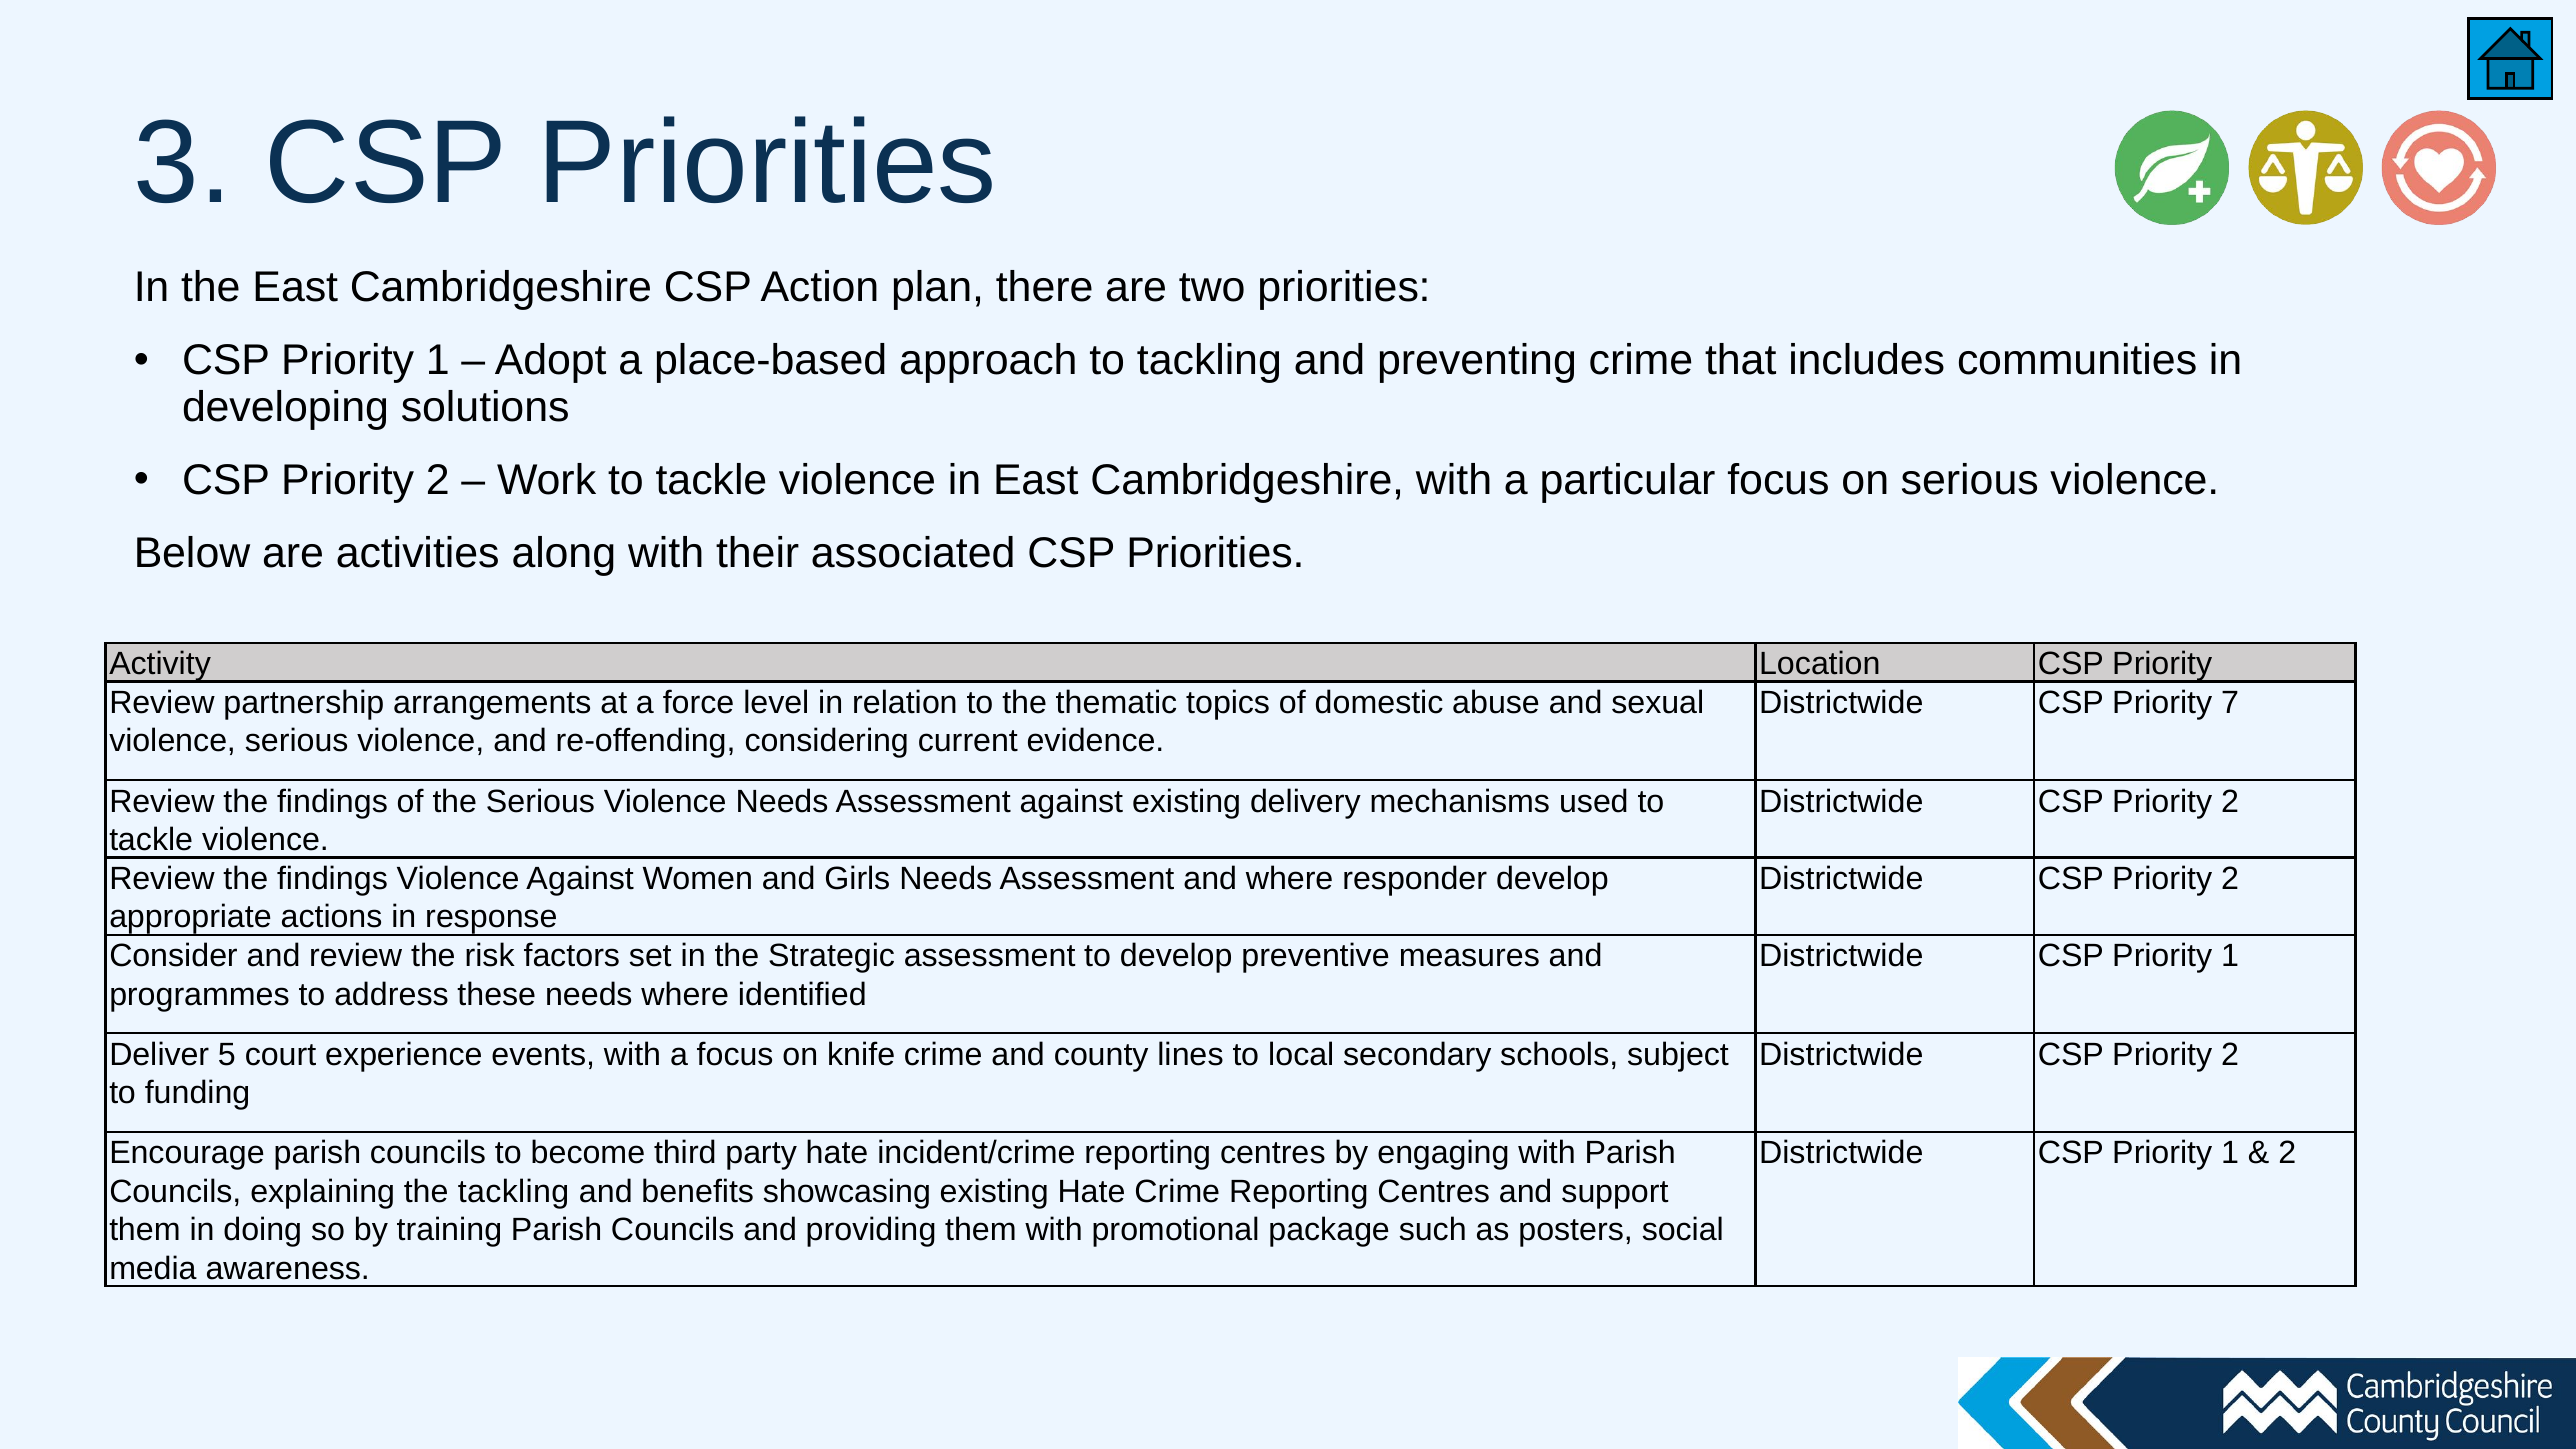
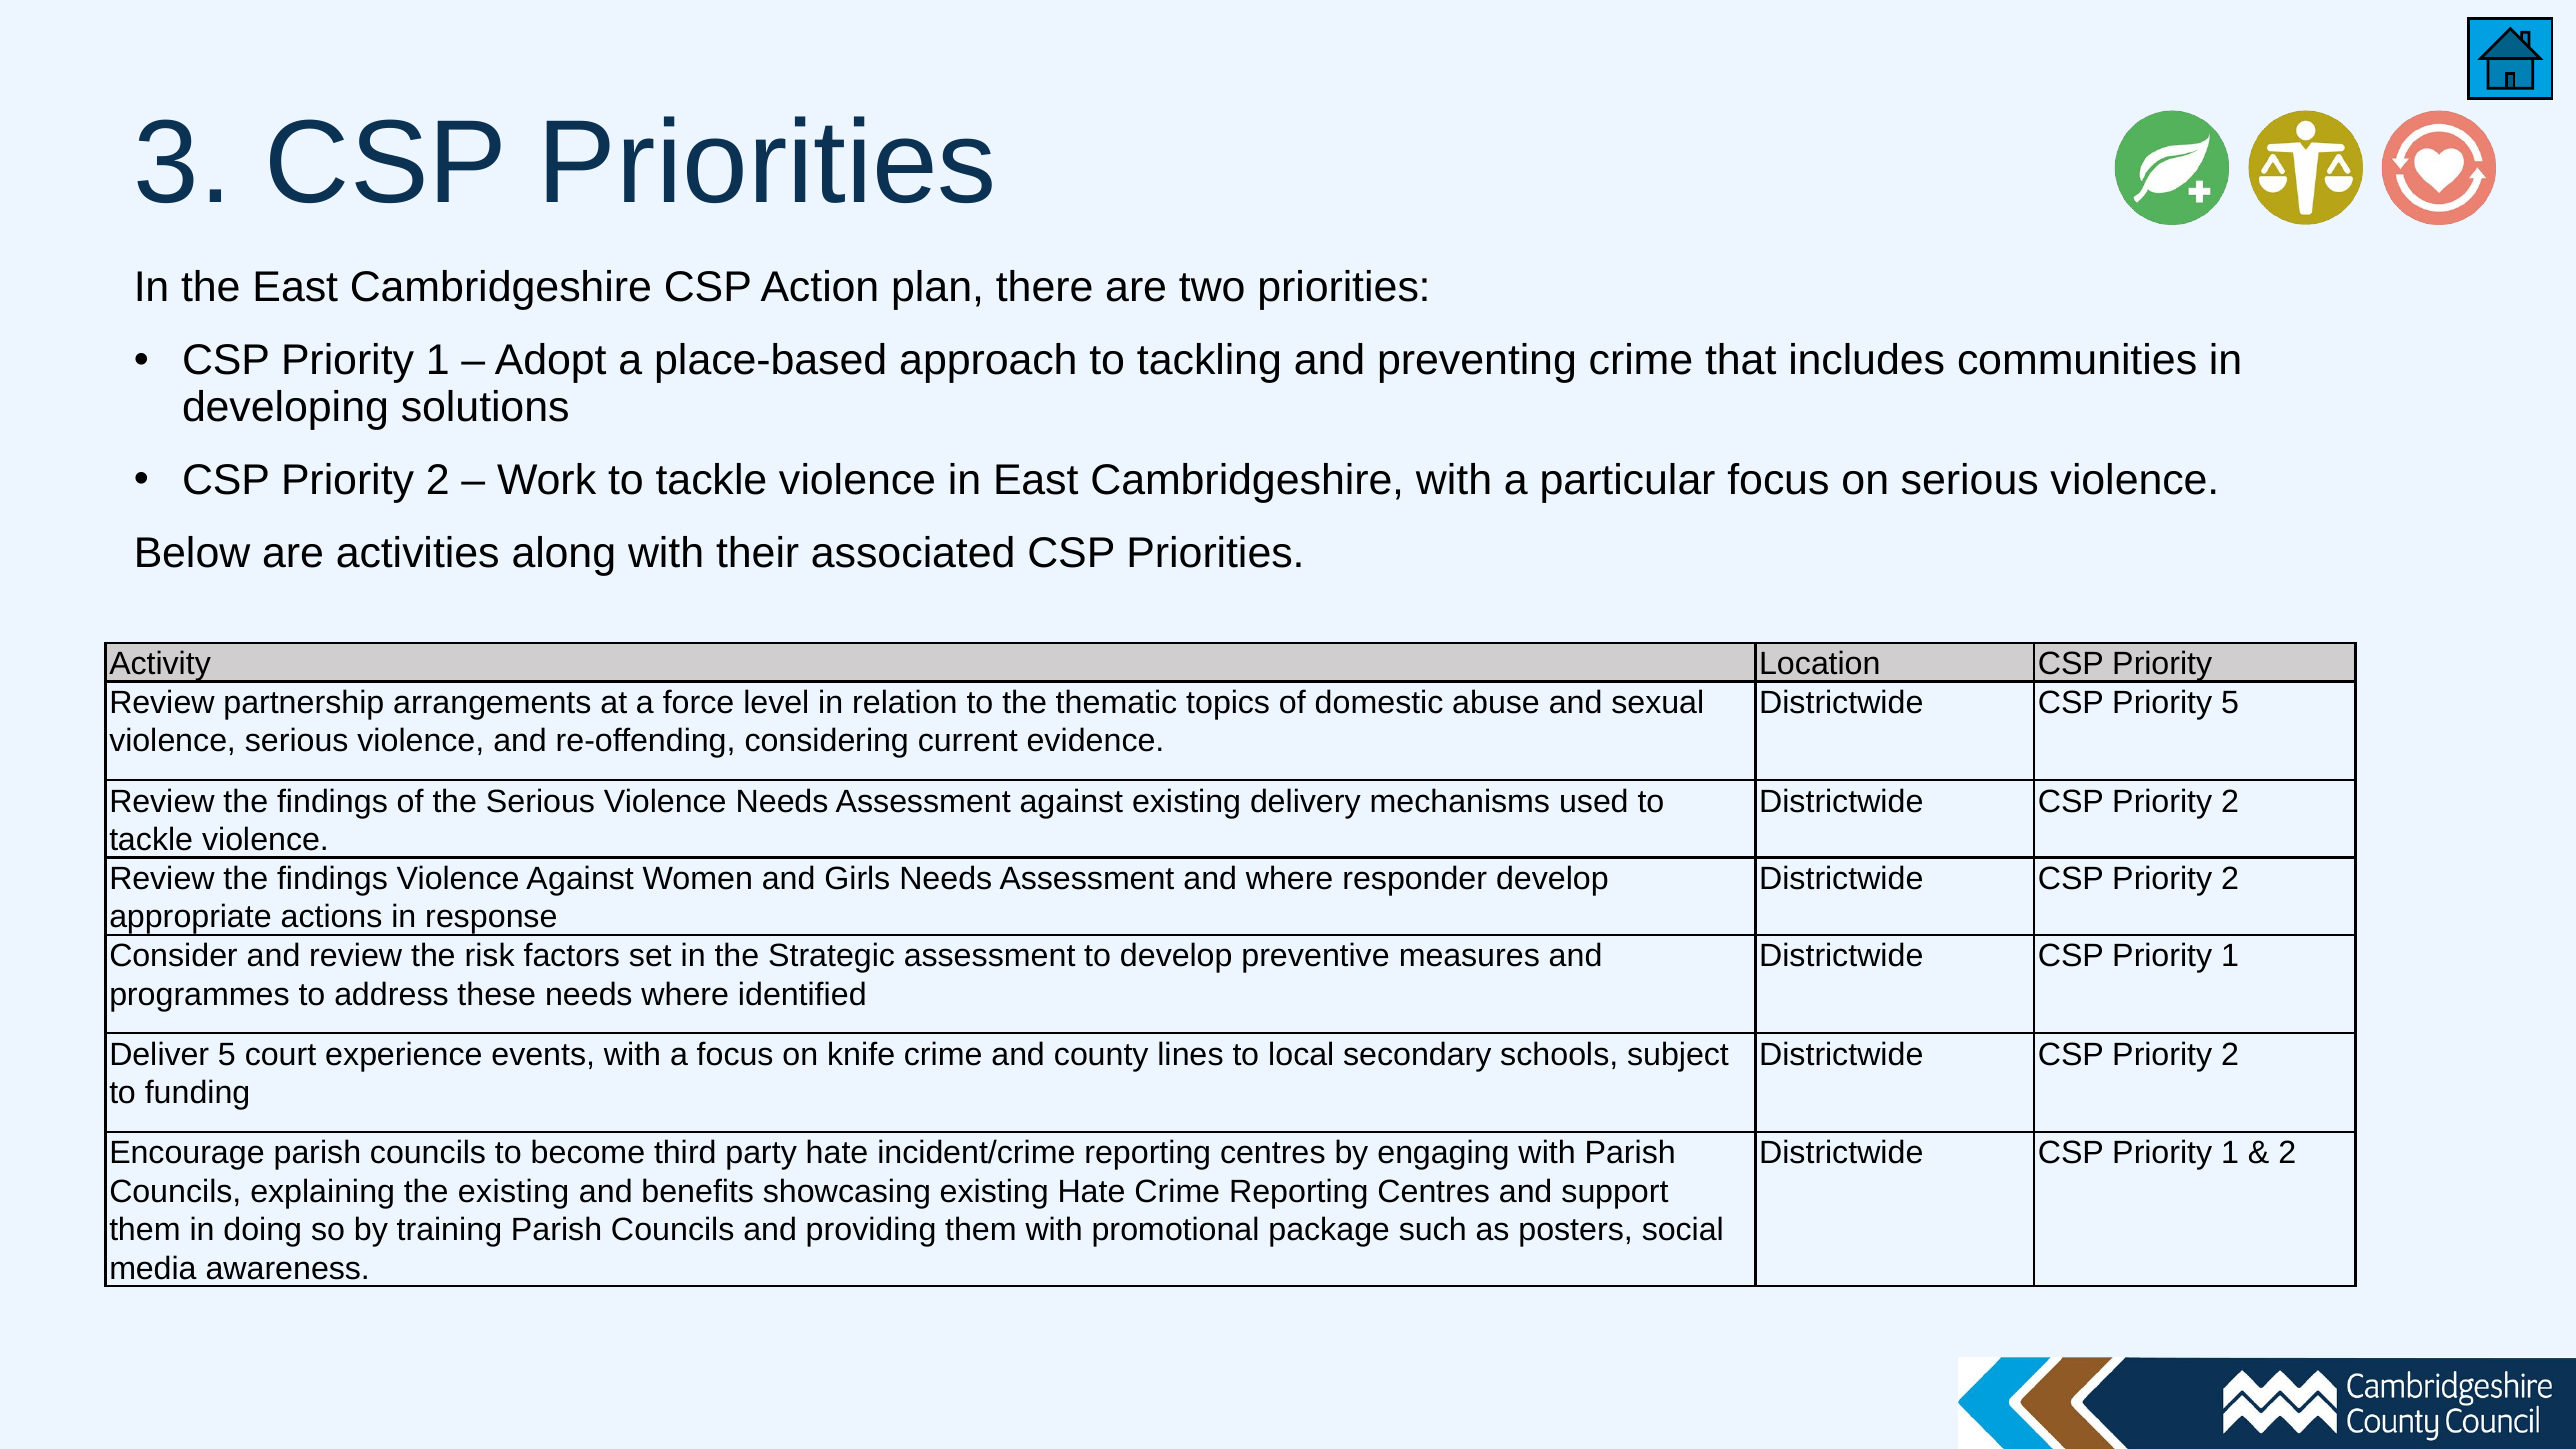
Priority 7: 7 -> 5 (2230, 703)
the tackling: tackling -> existing (514, 1192)
